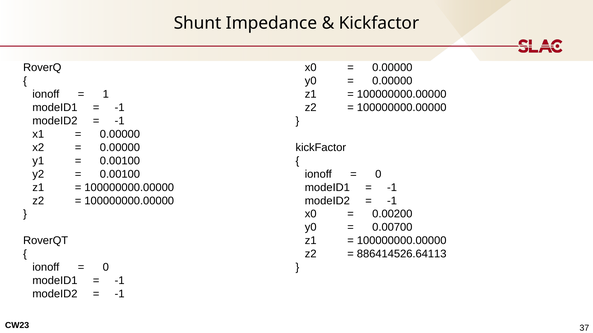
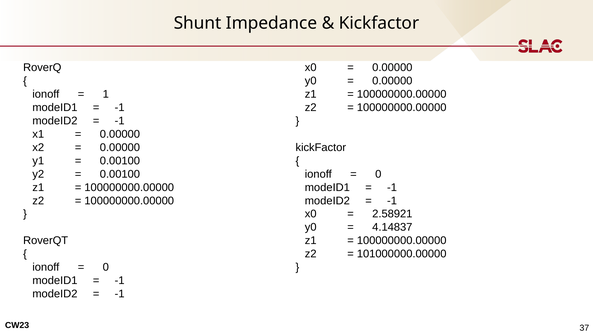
0.00200: 0.00200 -> 2.58921 (392, 214)
0.00700: 0.00700 -> 4.14837 (392, 228)
886414526.64113: 886414526.64113 -> 101000000.00000 (402, 254)
